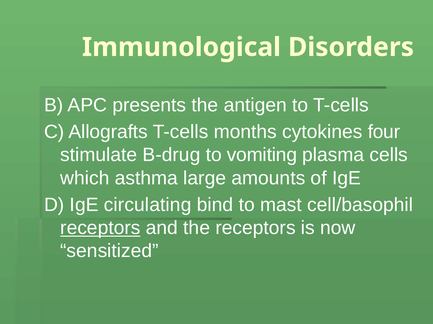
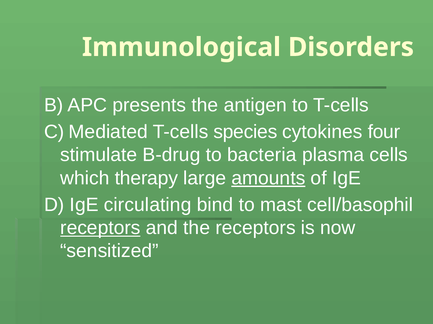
Allografts: Allografts -> Mediated (108, 132)
months: months -> species (245, 132)
vomiting: vomiting -> bacteria (262, 155)
asthma: asthma -> therapy (146, 178)
amounts underline: none -> present (268, 178)
